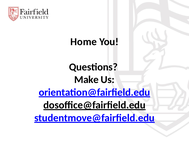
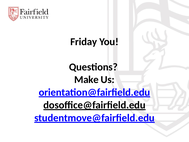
Home: Home -> Friday (84, 42)
